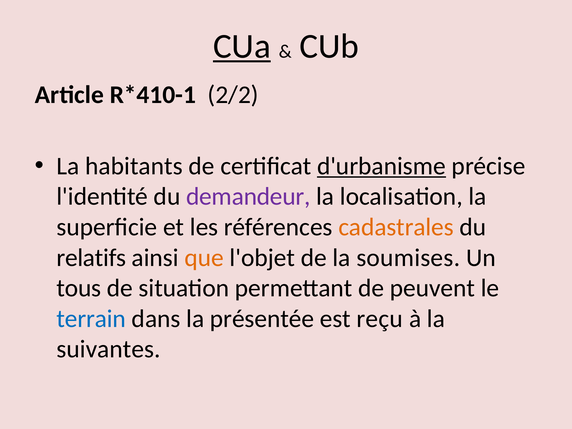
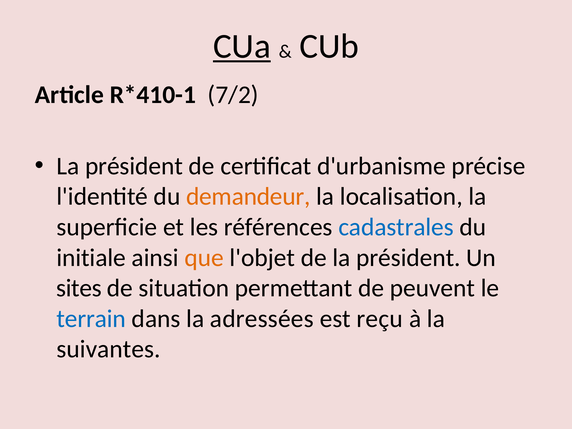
2/2: 2/2 -> 7/2 (233, 95)
habitants: habitants -> président (134, 166)
d'urbanisme underline: present -> none (381, 166)
demandeur colour: purple -> orange (248, 197)
cadastrales colour: orange -> blue (396, 227)
relatifs: relatifs -> initiale (91, 258)
de la soumises: soumises -> président (408, 258)
tous: tous -> sites (79, 288)
présentée: présentée -> adressées (262, 319)
